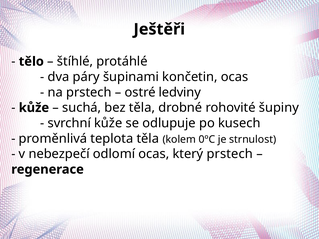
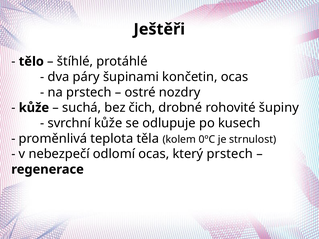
ledviny: ledviny -> nozdry (180, 92)
bez těla: těla -> čich (142, 108)
